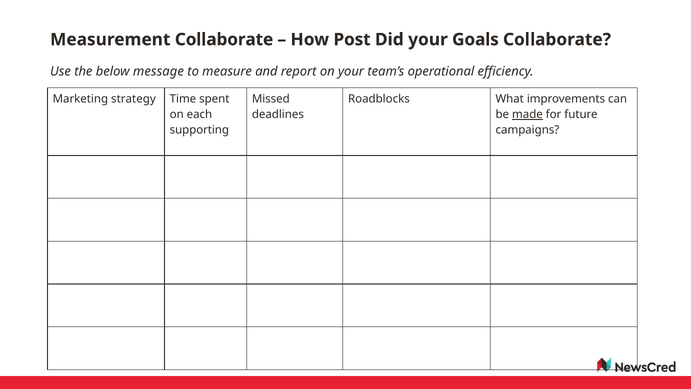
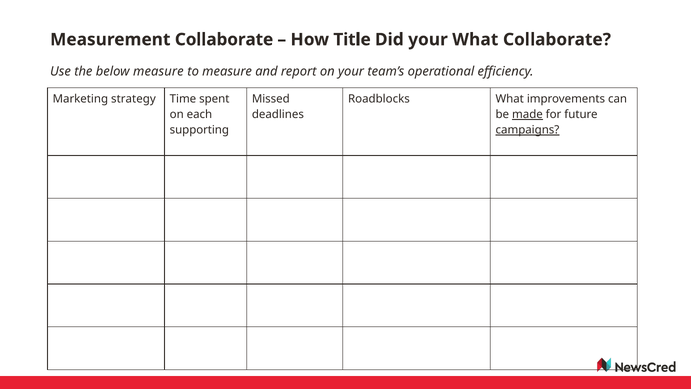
Post: Post -> Title (352, 40)
your Goals: Goals -> What (475, 40)
below message: message -> measure (158, 71)
campaigns underline: none -> present (527, 130)
